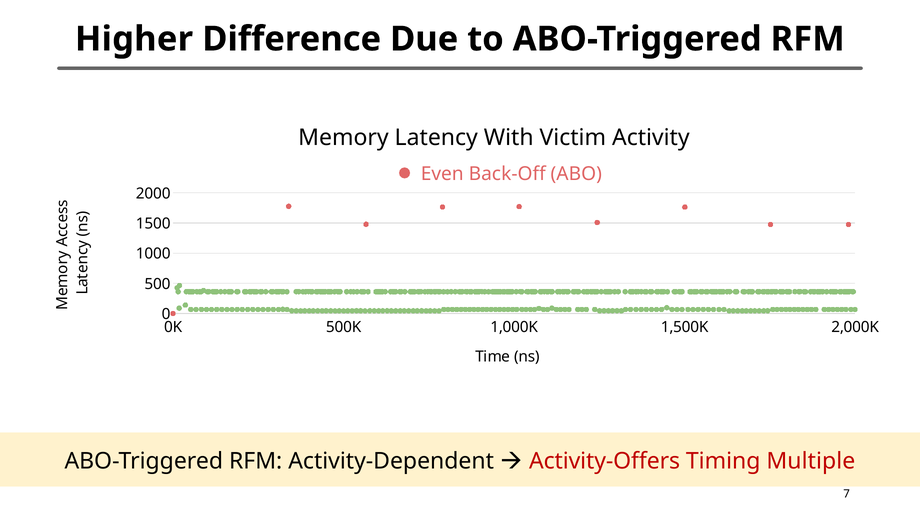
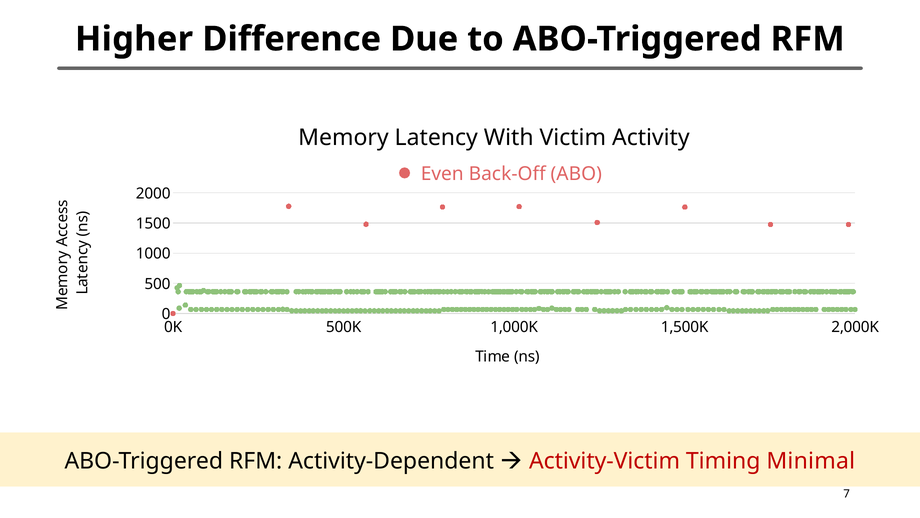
Activity-Offers: Activity-Offers -> Activity-Victim (605, 461)
Multiple: Multiple -> Minimal (811, 461)
